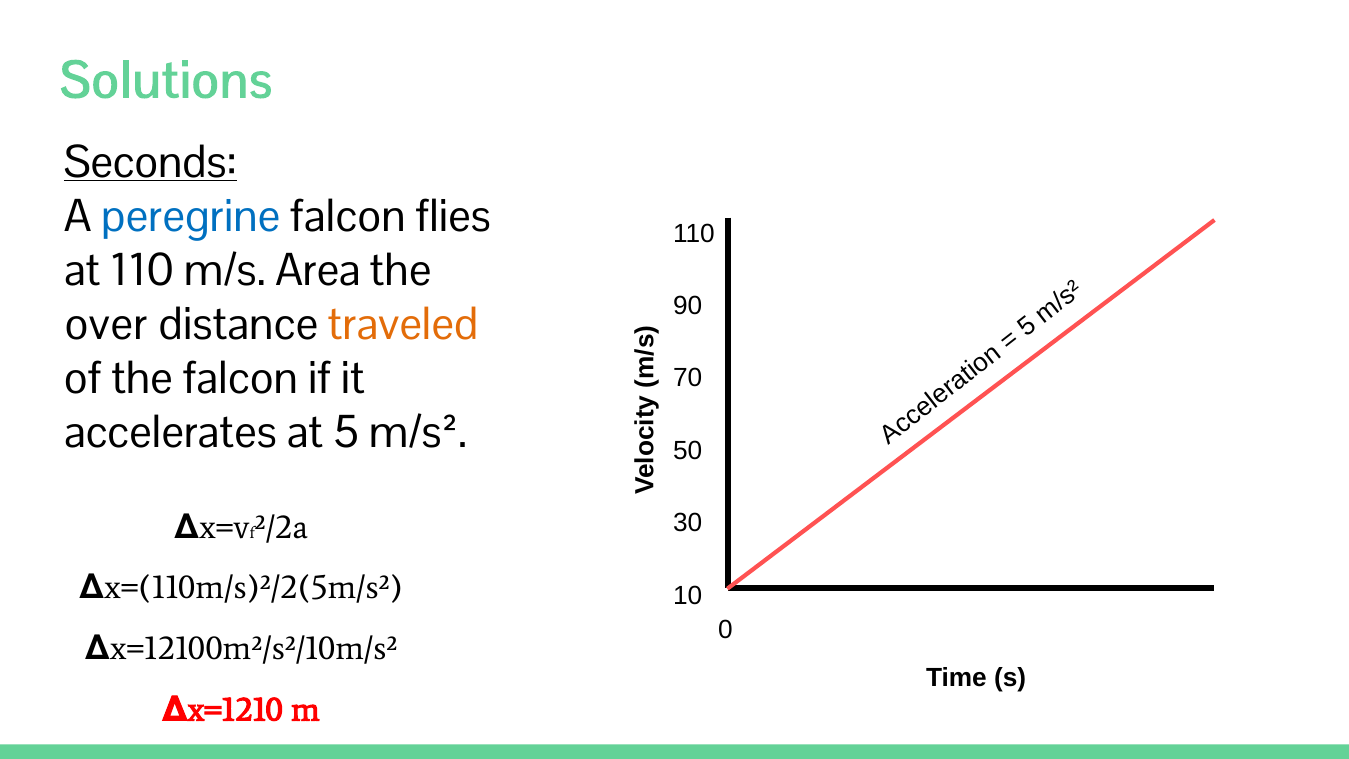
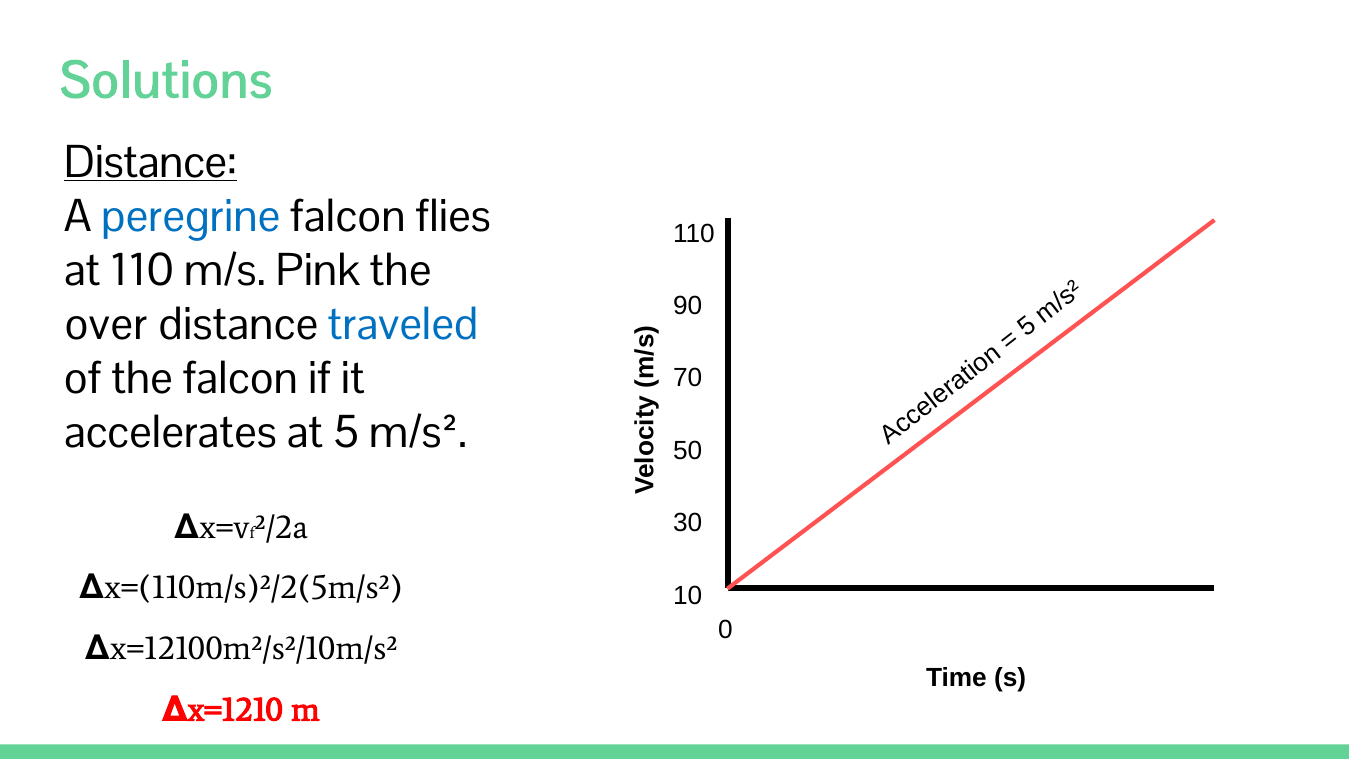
Seconds: Seconds -> Distance (150, 163)
Area: Area -> Pink (318, 271)
traveled colour: orange -> blue (403, 325)
